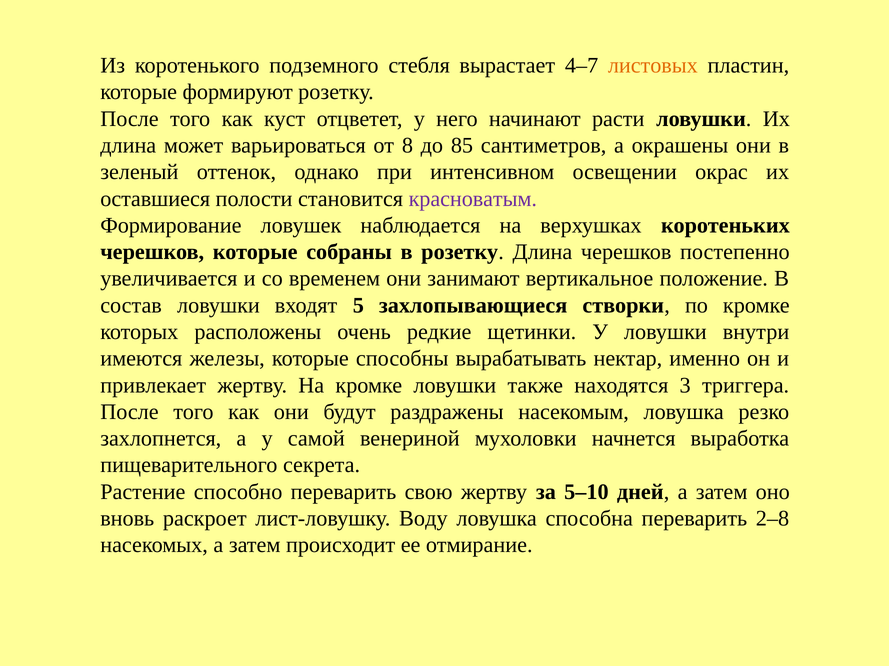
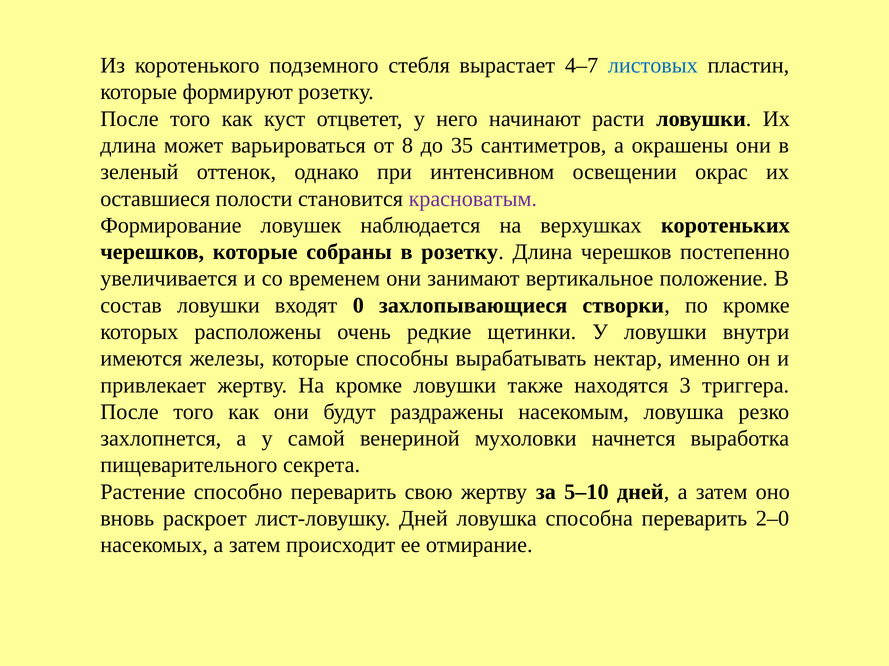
листовых colour: orange -> blue (653, 66)
85: 85 -> 35 (462, 146)
5: 5 -> 0 (358, 306)
лист-ловушку Воду: Воду -> Дней (423, 519)
2–8: 2–8 -> 2–0 (773, 519)
